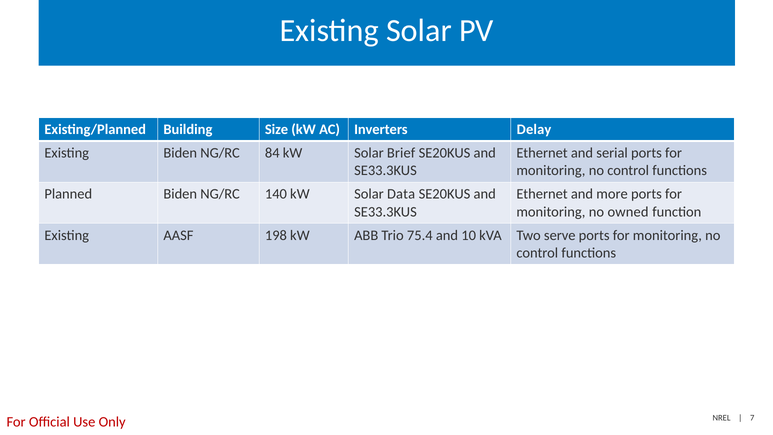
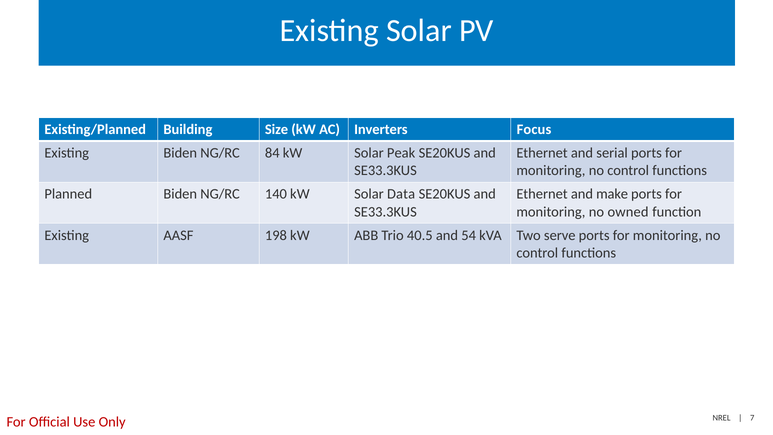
Delay: Delay -> Focus (534, 129)
Brief: Brief -> Peak (401, 153)
more: more -> make (612, 194)
75.4: 75.4 -> 40.5 (420, 235)
10: 10 -> 54 (469, 235)
